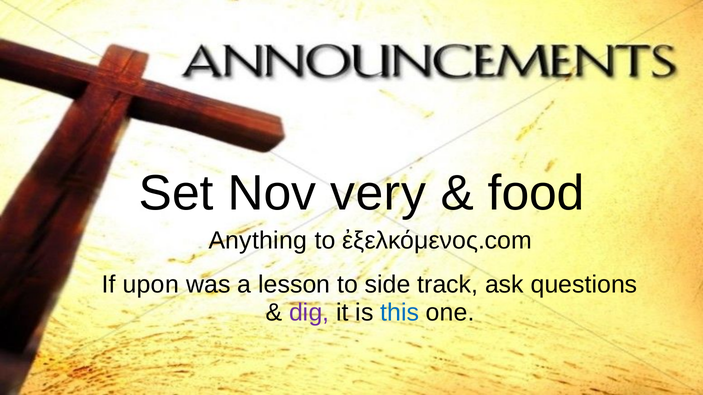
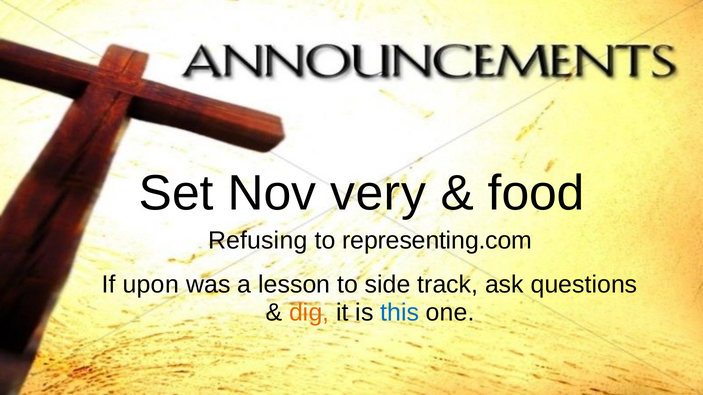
Anything: Anything -> Refusing (258, 241)
ἐξελκόμενος.com: ἐξελκόμενος.com -> representing.com (437, 241)
dig colour: purple -> orange (309, 313)
